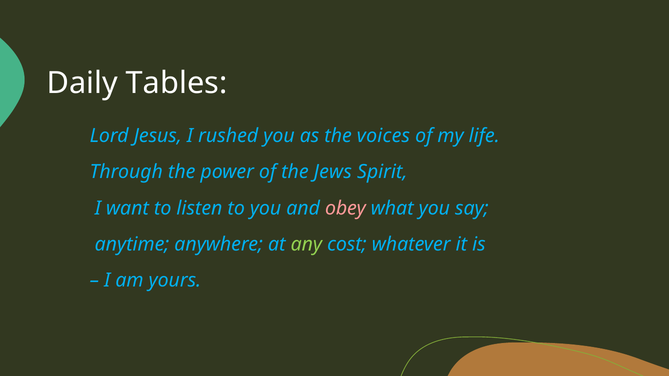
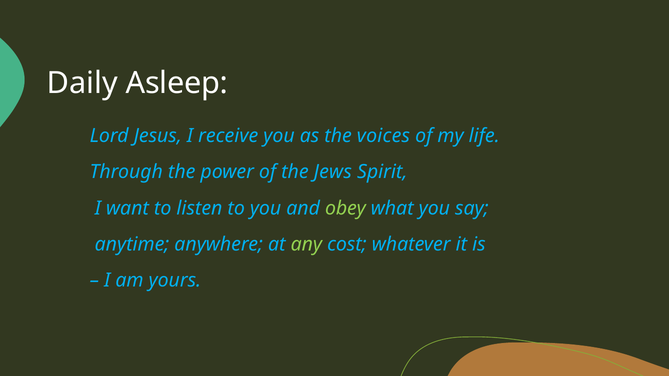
Tables: Tables -> Asleep (177, 83)
rushed: rushed -> receive (228, 136)
obey colour: pink -> light green (345, 208)
